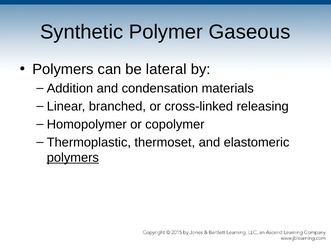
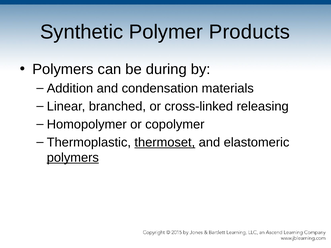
Gaseous: Gaseous -> Products (249, 32)
lateral: lateral -> during (166, 69)
thermoset underline: none -> present (165, 142)
